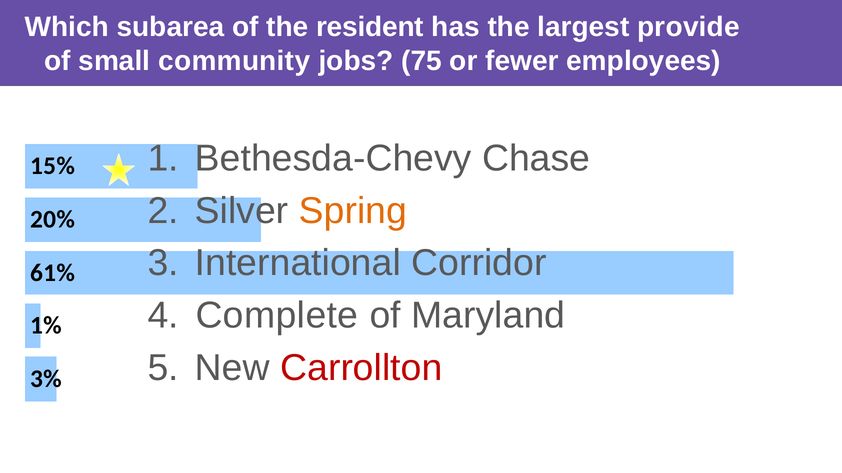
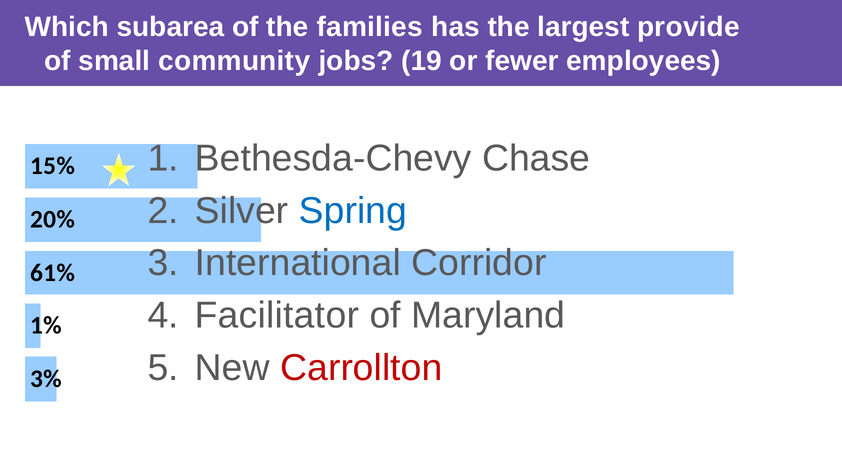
resident: resident -> families (370, 27)
75: 75 -> 19 (421, 61)
Spring colour: orange -> blue (353, 211)
Complete: Complete -> Facilitator (277, 316)
